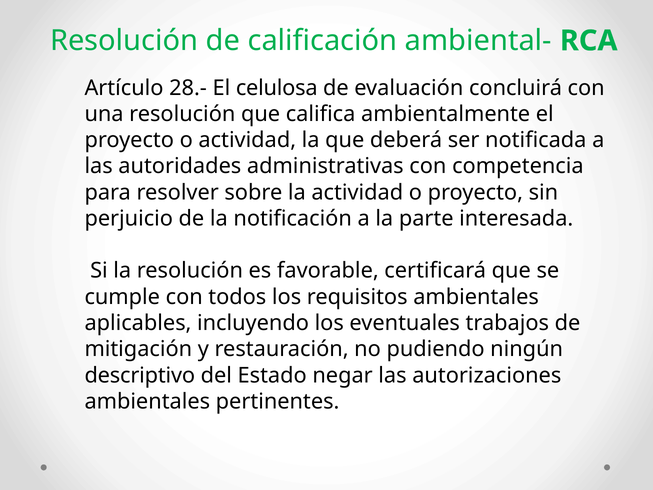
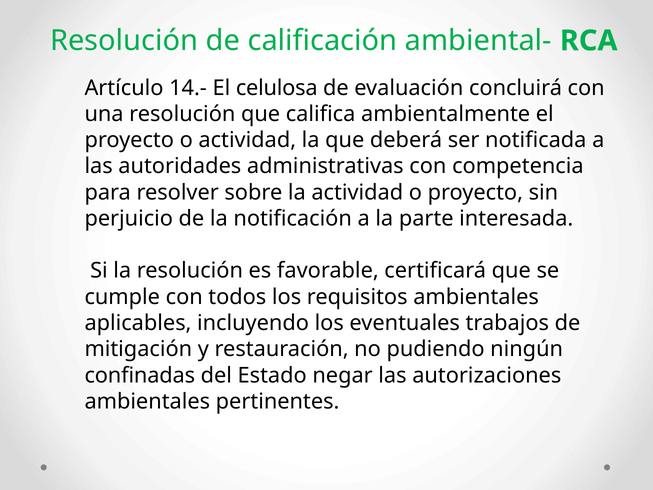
28.-: 28.- -> 14.- (188, 88)
descriptivo: descriptivo -> confinadas (140, 375)
